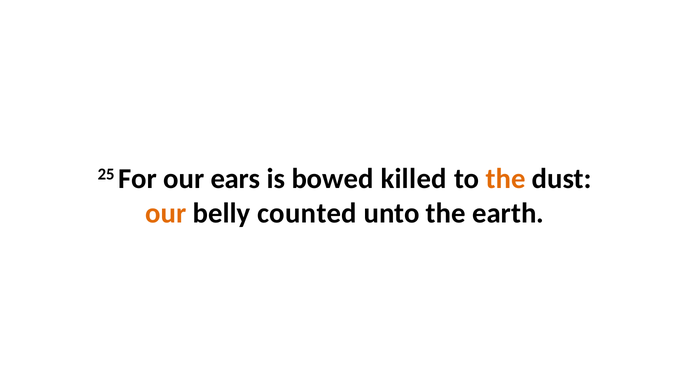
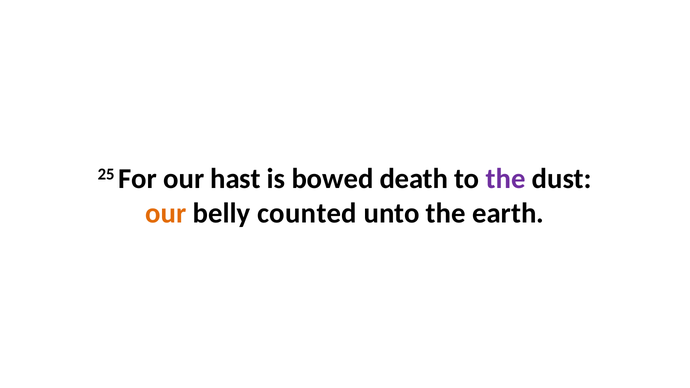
ears: ears -> hast (236, 179)
killed: killed -> death (414, 179)
the colour: orange -> purple (506, 179)
